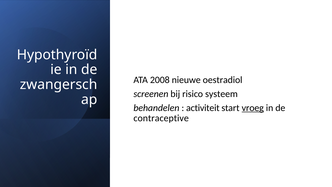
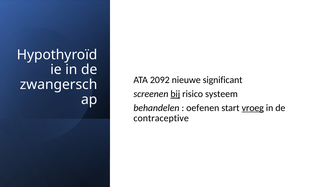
2008: 2008 -> 2092 (160, 80)
oestradiol: oestradiol -> significant (223, 80)
bij underline: none -> present (175, 94)
activiteit: activiteit -> oefenen (203, 108)
